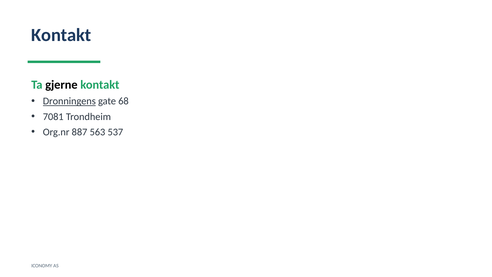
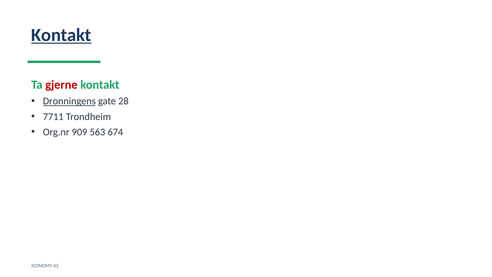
Kontakt underline: none -> present (61, 35)
gjerne colour: black -> red (61, 85)
68: 68 -> 28 (123, 101)
7081: 7081 -> 7711 (53, 117)
887: 887 -> 909 (80, 132)
537: 537 -> 674 (115, 132)
